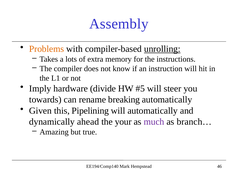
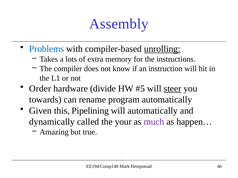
Problems colour: orange -> blue (47, 49)
Imply: Imply -> Order (40, 89)
steer underline: none -> present (173, 89)
breaking: breaking -> program (124, 100)
ahead: ahead -> called (88, 122)
branch…: branch… -> happen… (194, 122)
